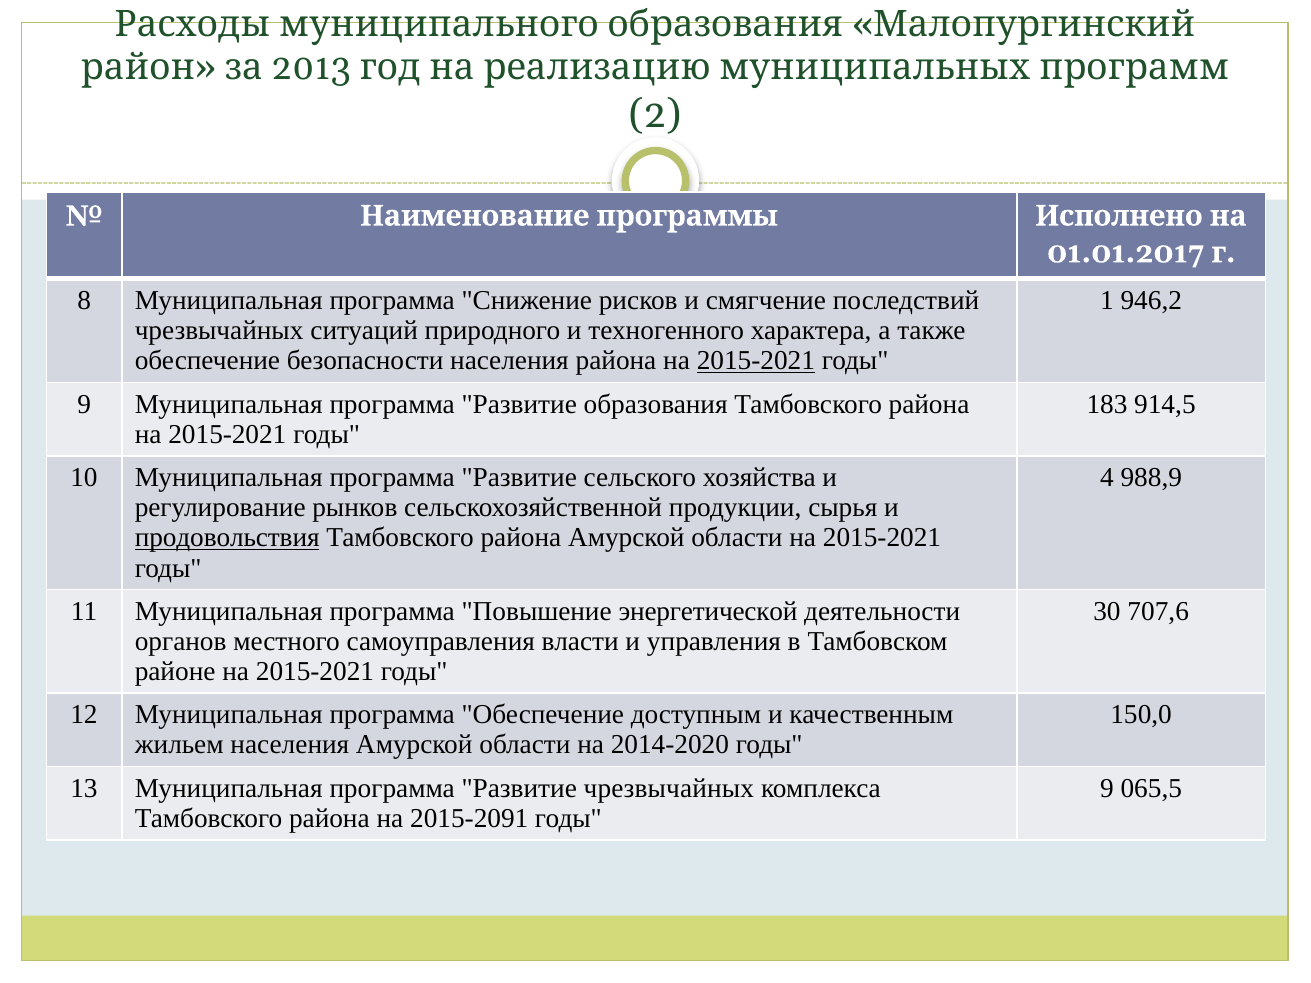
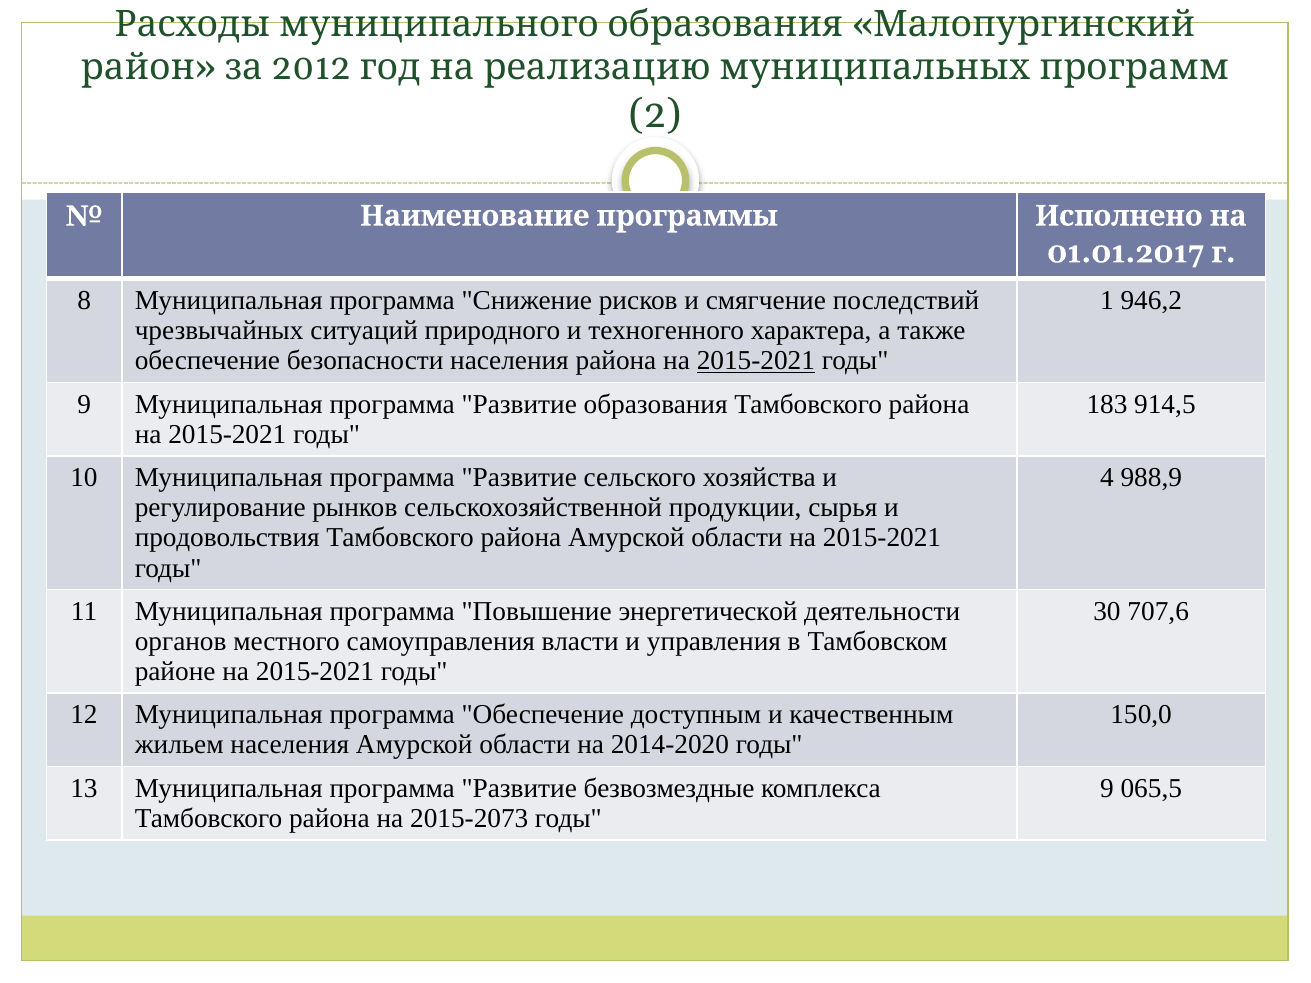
2013: 2013 -> 2012 (311, 68)
продовольствия underline: present -> none (227, 538)
Развитие чрезвычайных: чрезвычайных -> безвозмездные (669, 788)
2015-2091: 2015-2091 -> 2015-2073 (469, 819)
